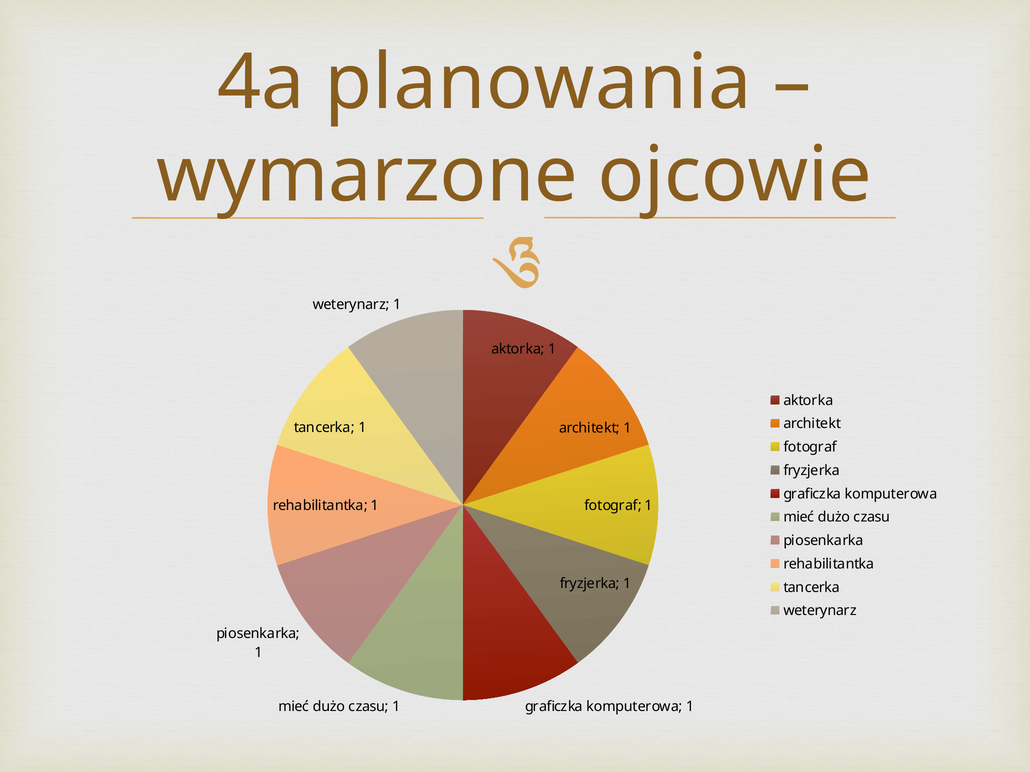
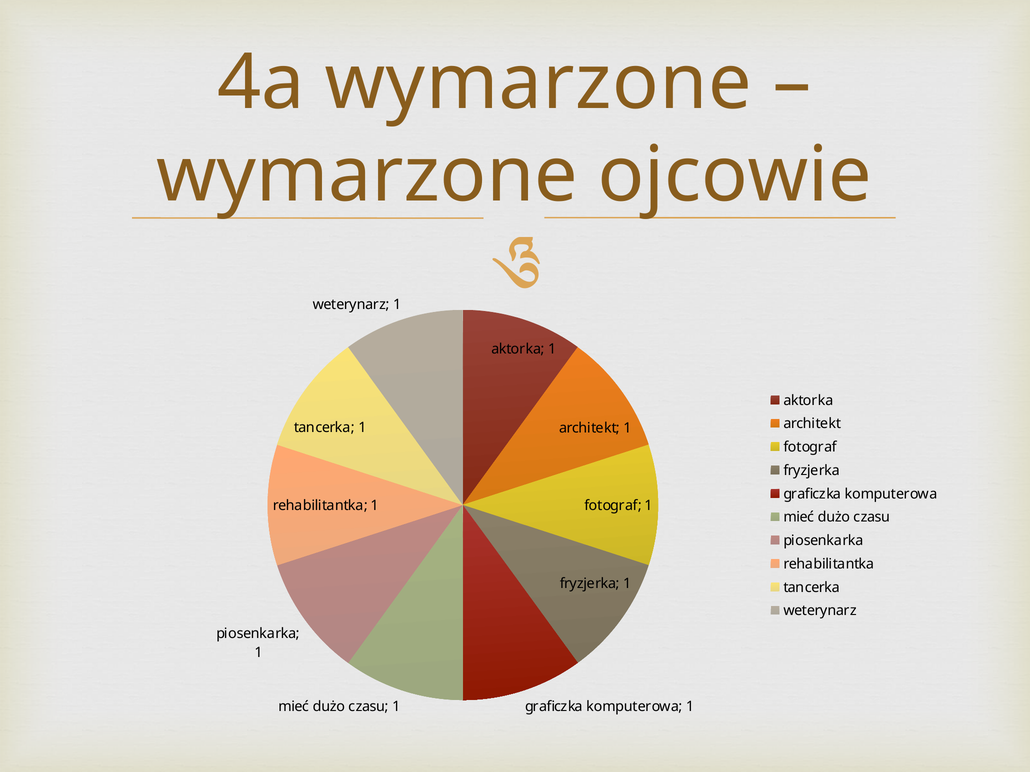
4a planowania: planowania -> wymarzone (538, 83)
